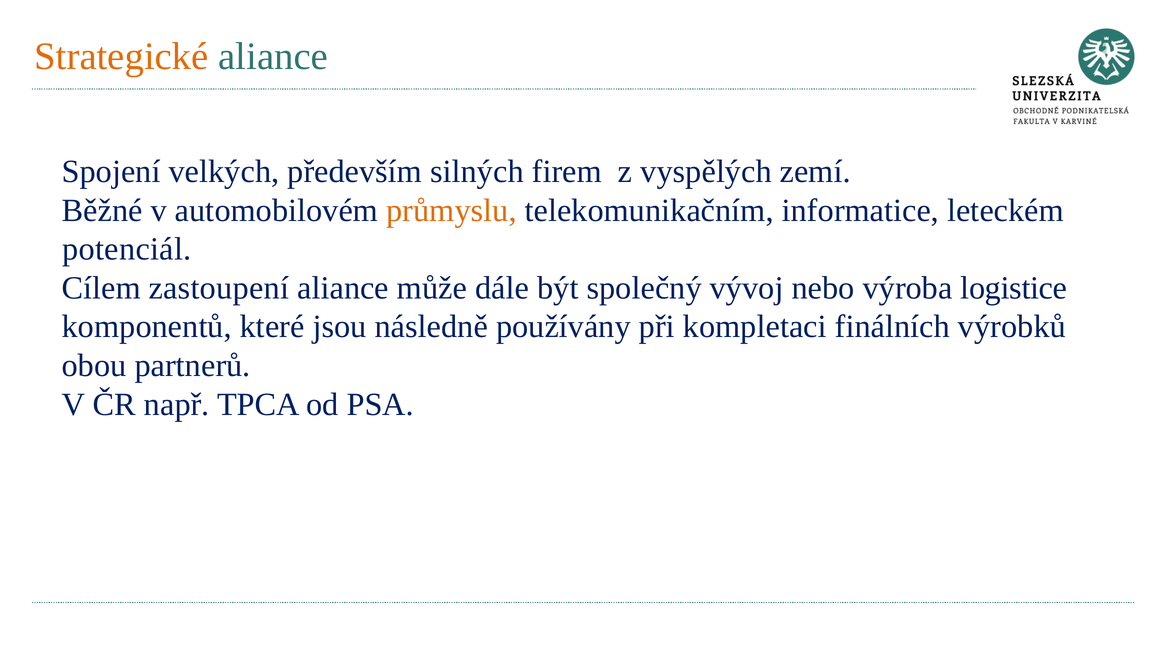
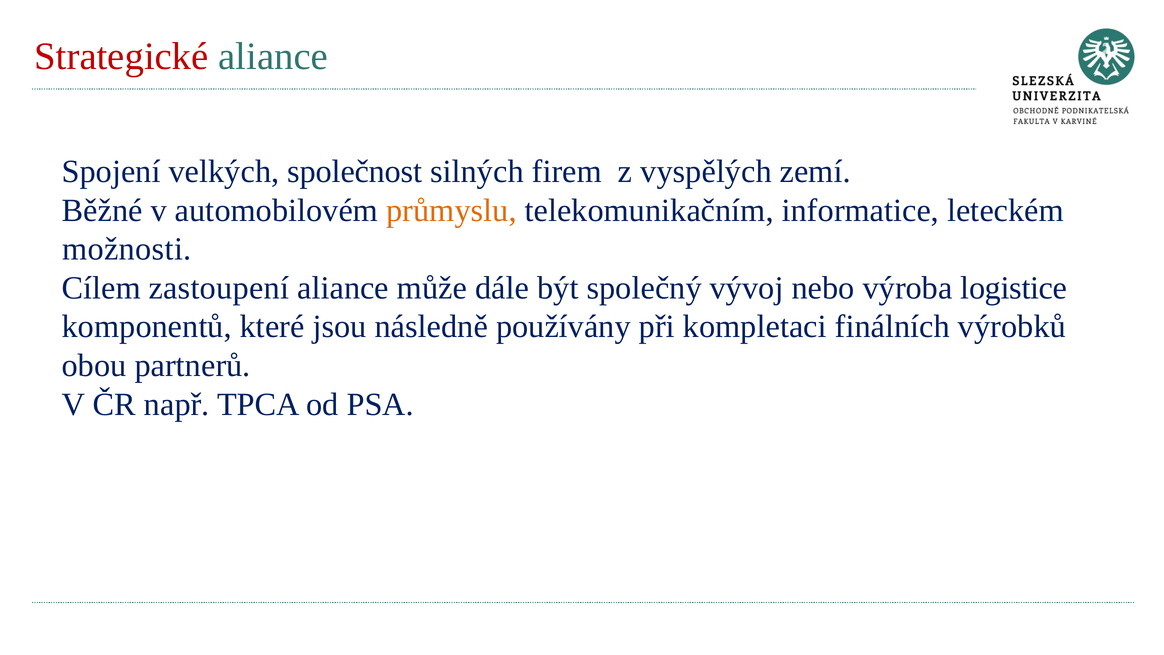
Strategické colour: orange -> red (121, 57)
především: především -> společnost (355, 171)
potenciál: potenciál -> možnosti (127, 249)
